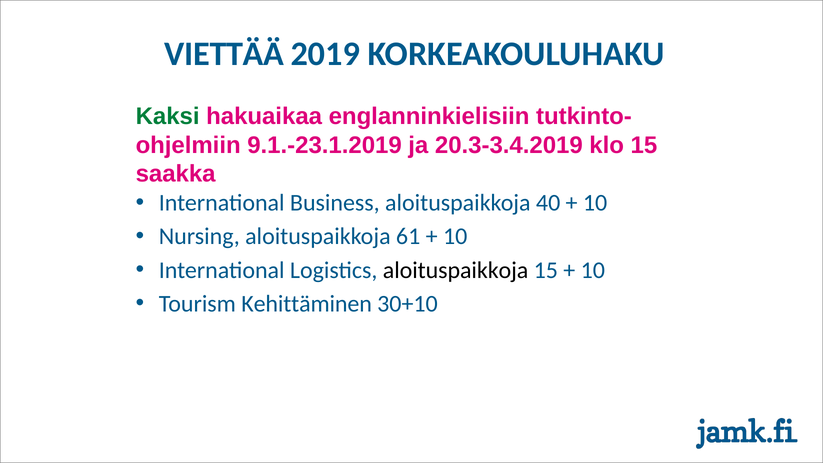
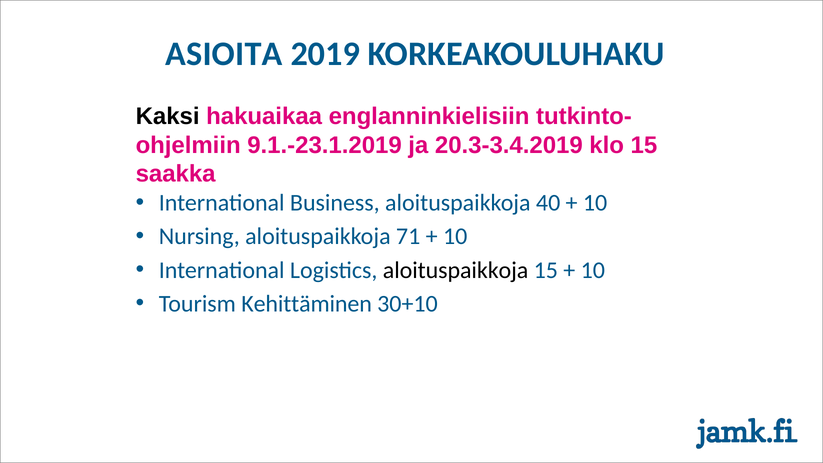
VIETTÄÄ: VIETTÄÄ -> ASIOITA (224, 54)
Kaksi colour: green -> black (168, 116)
61: 61 -> 71 (408, 236)
